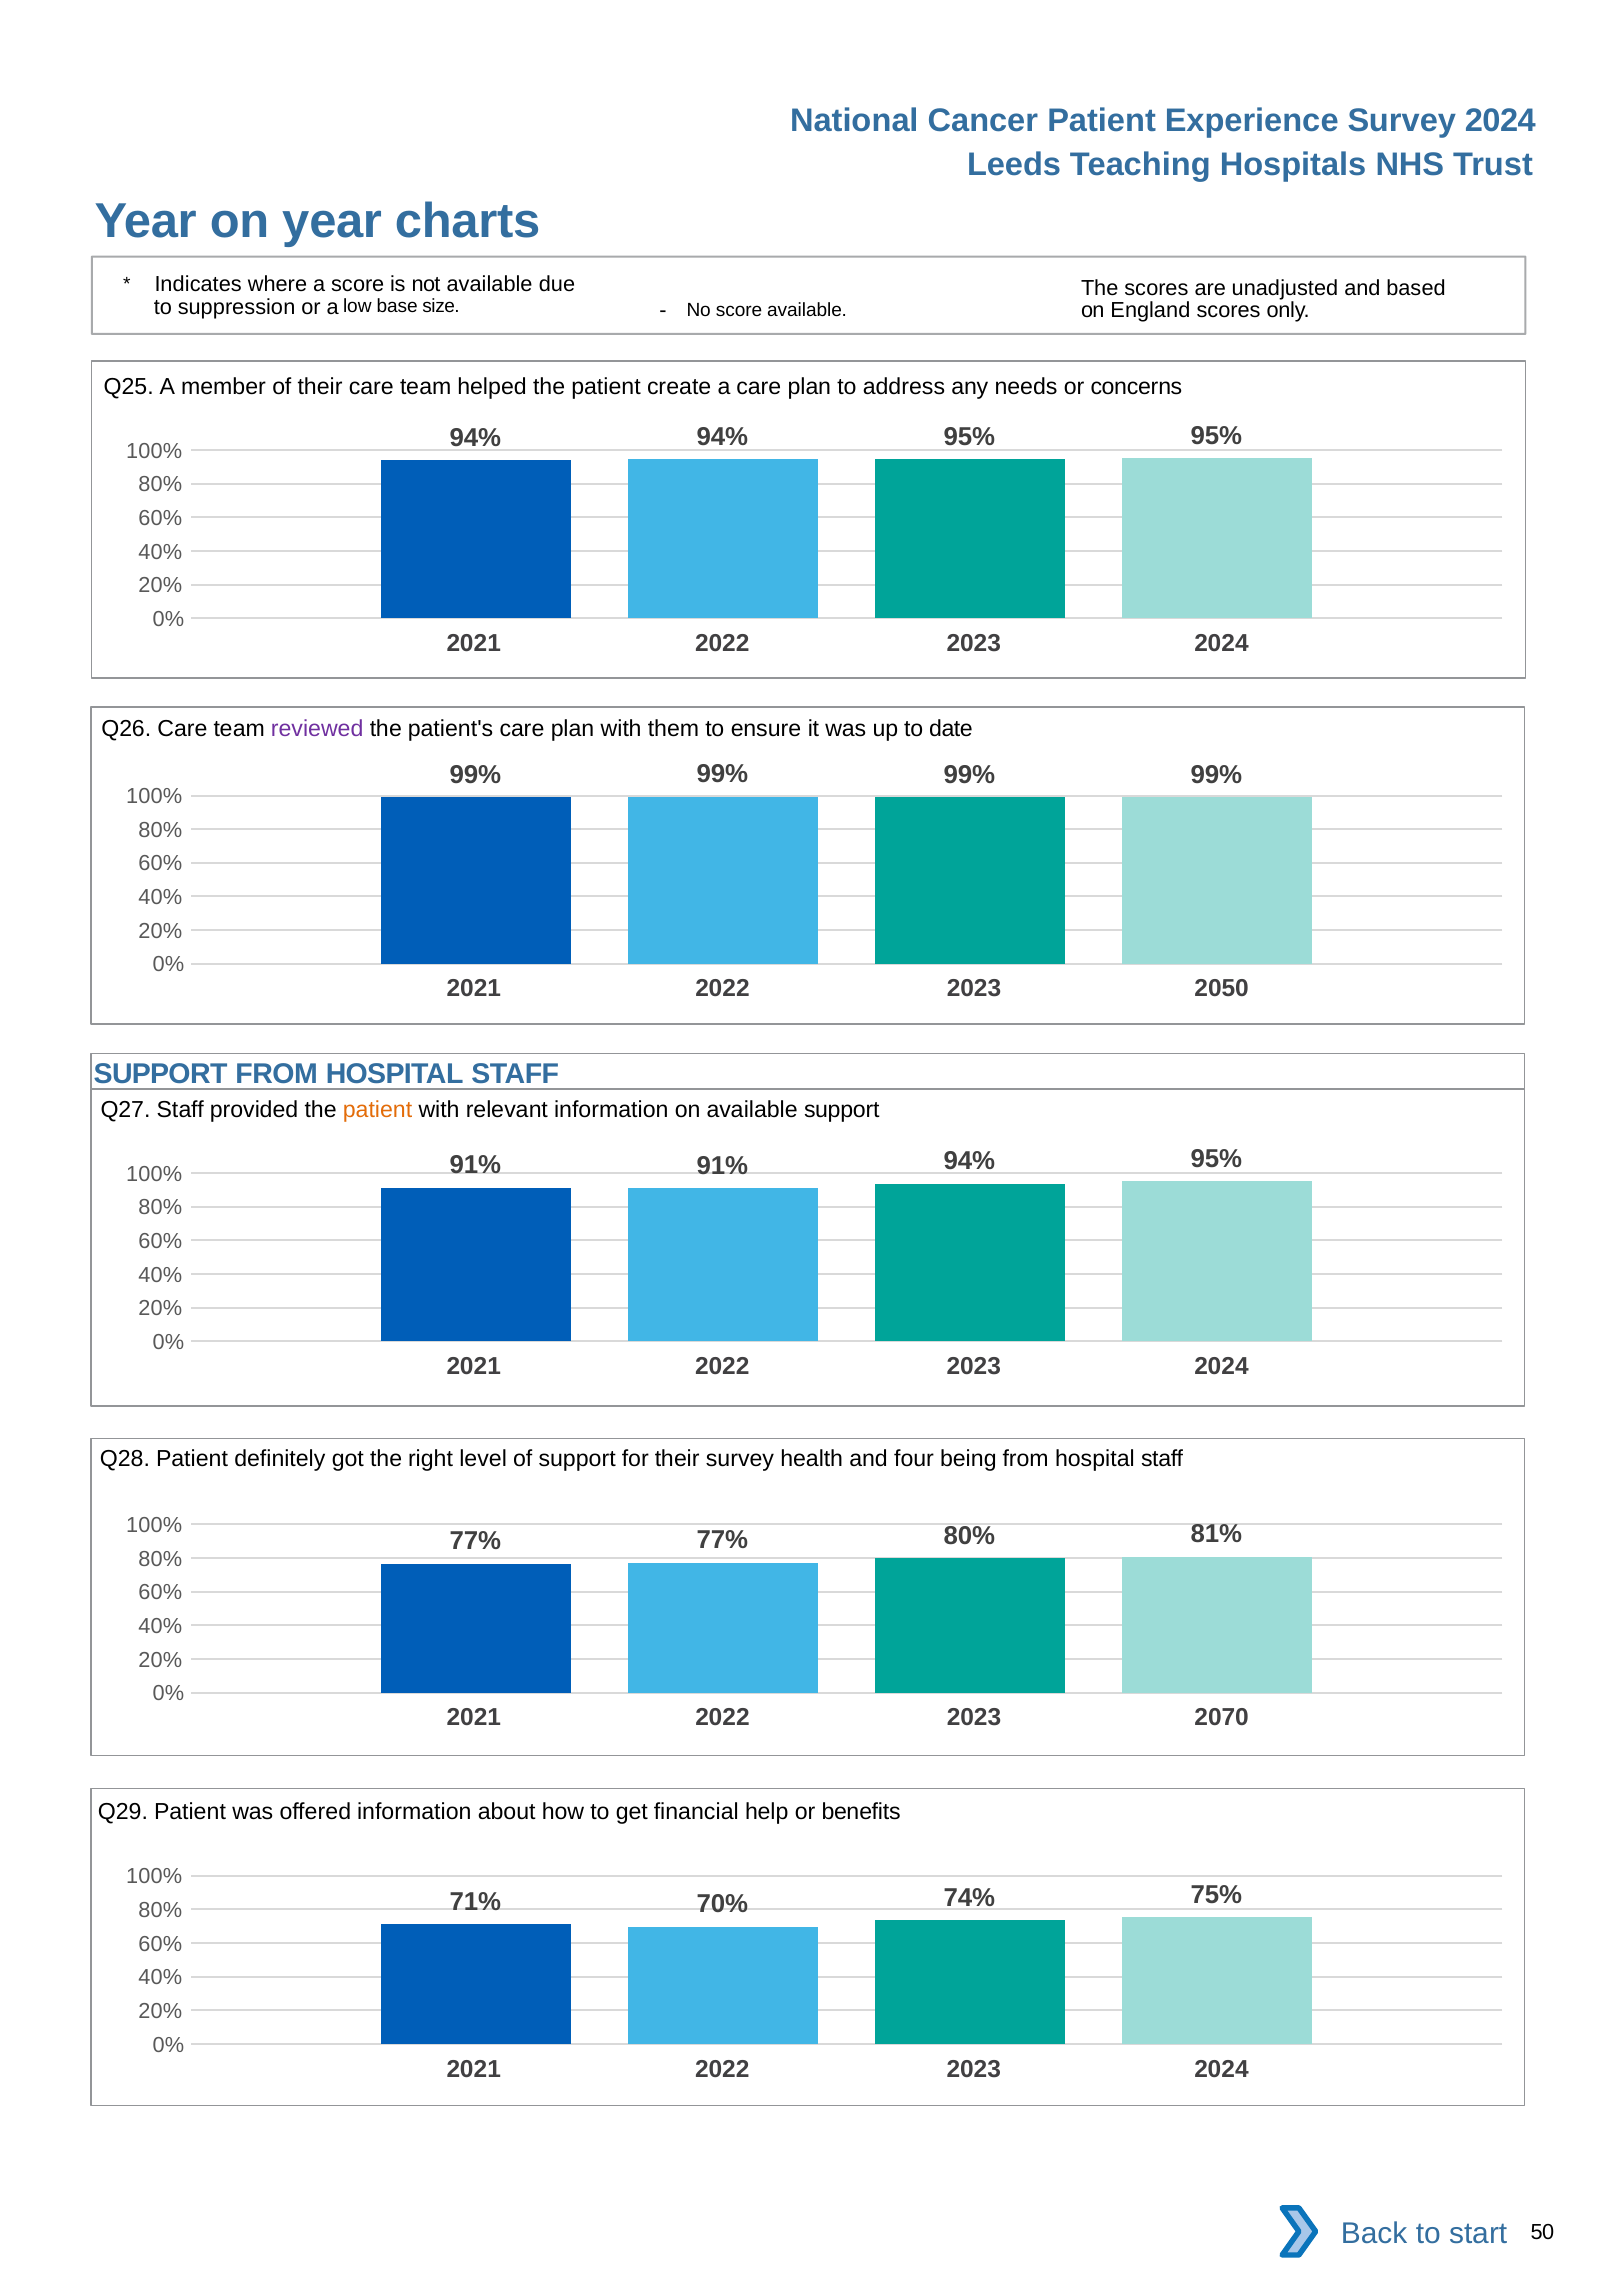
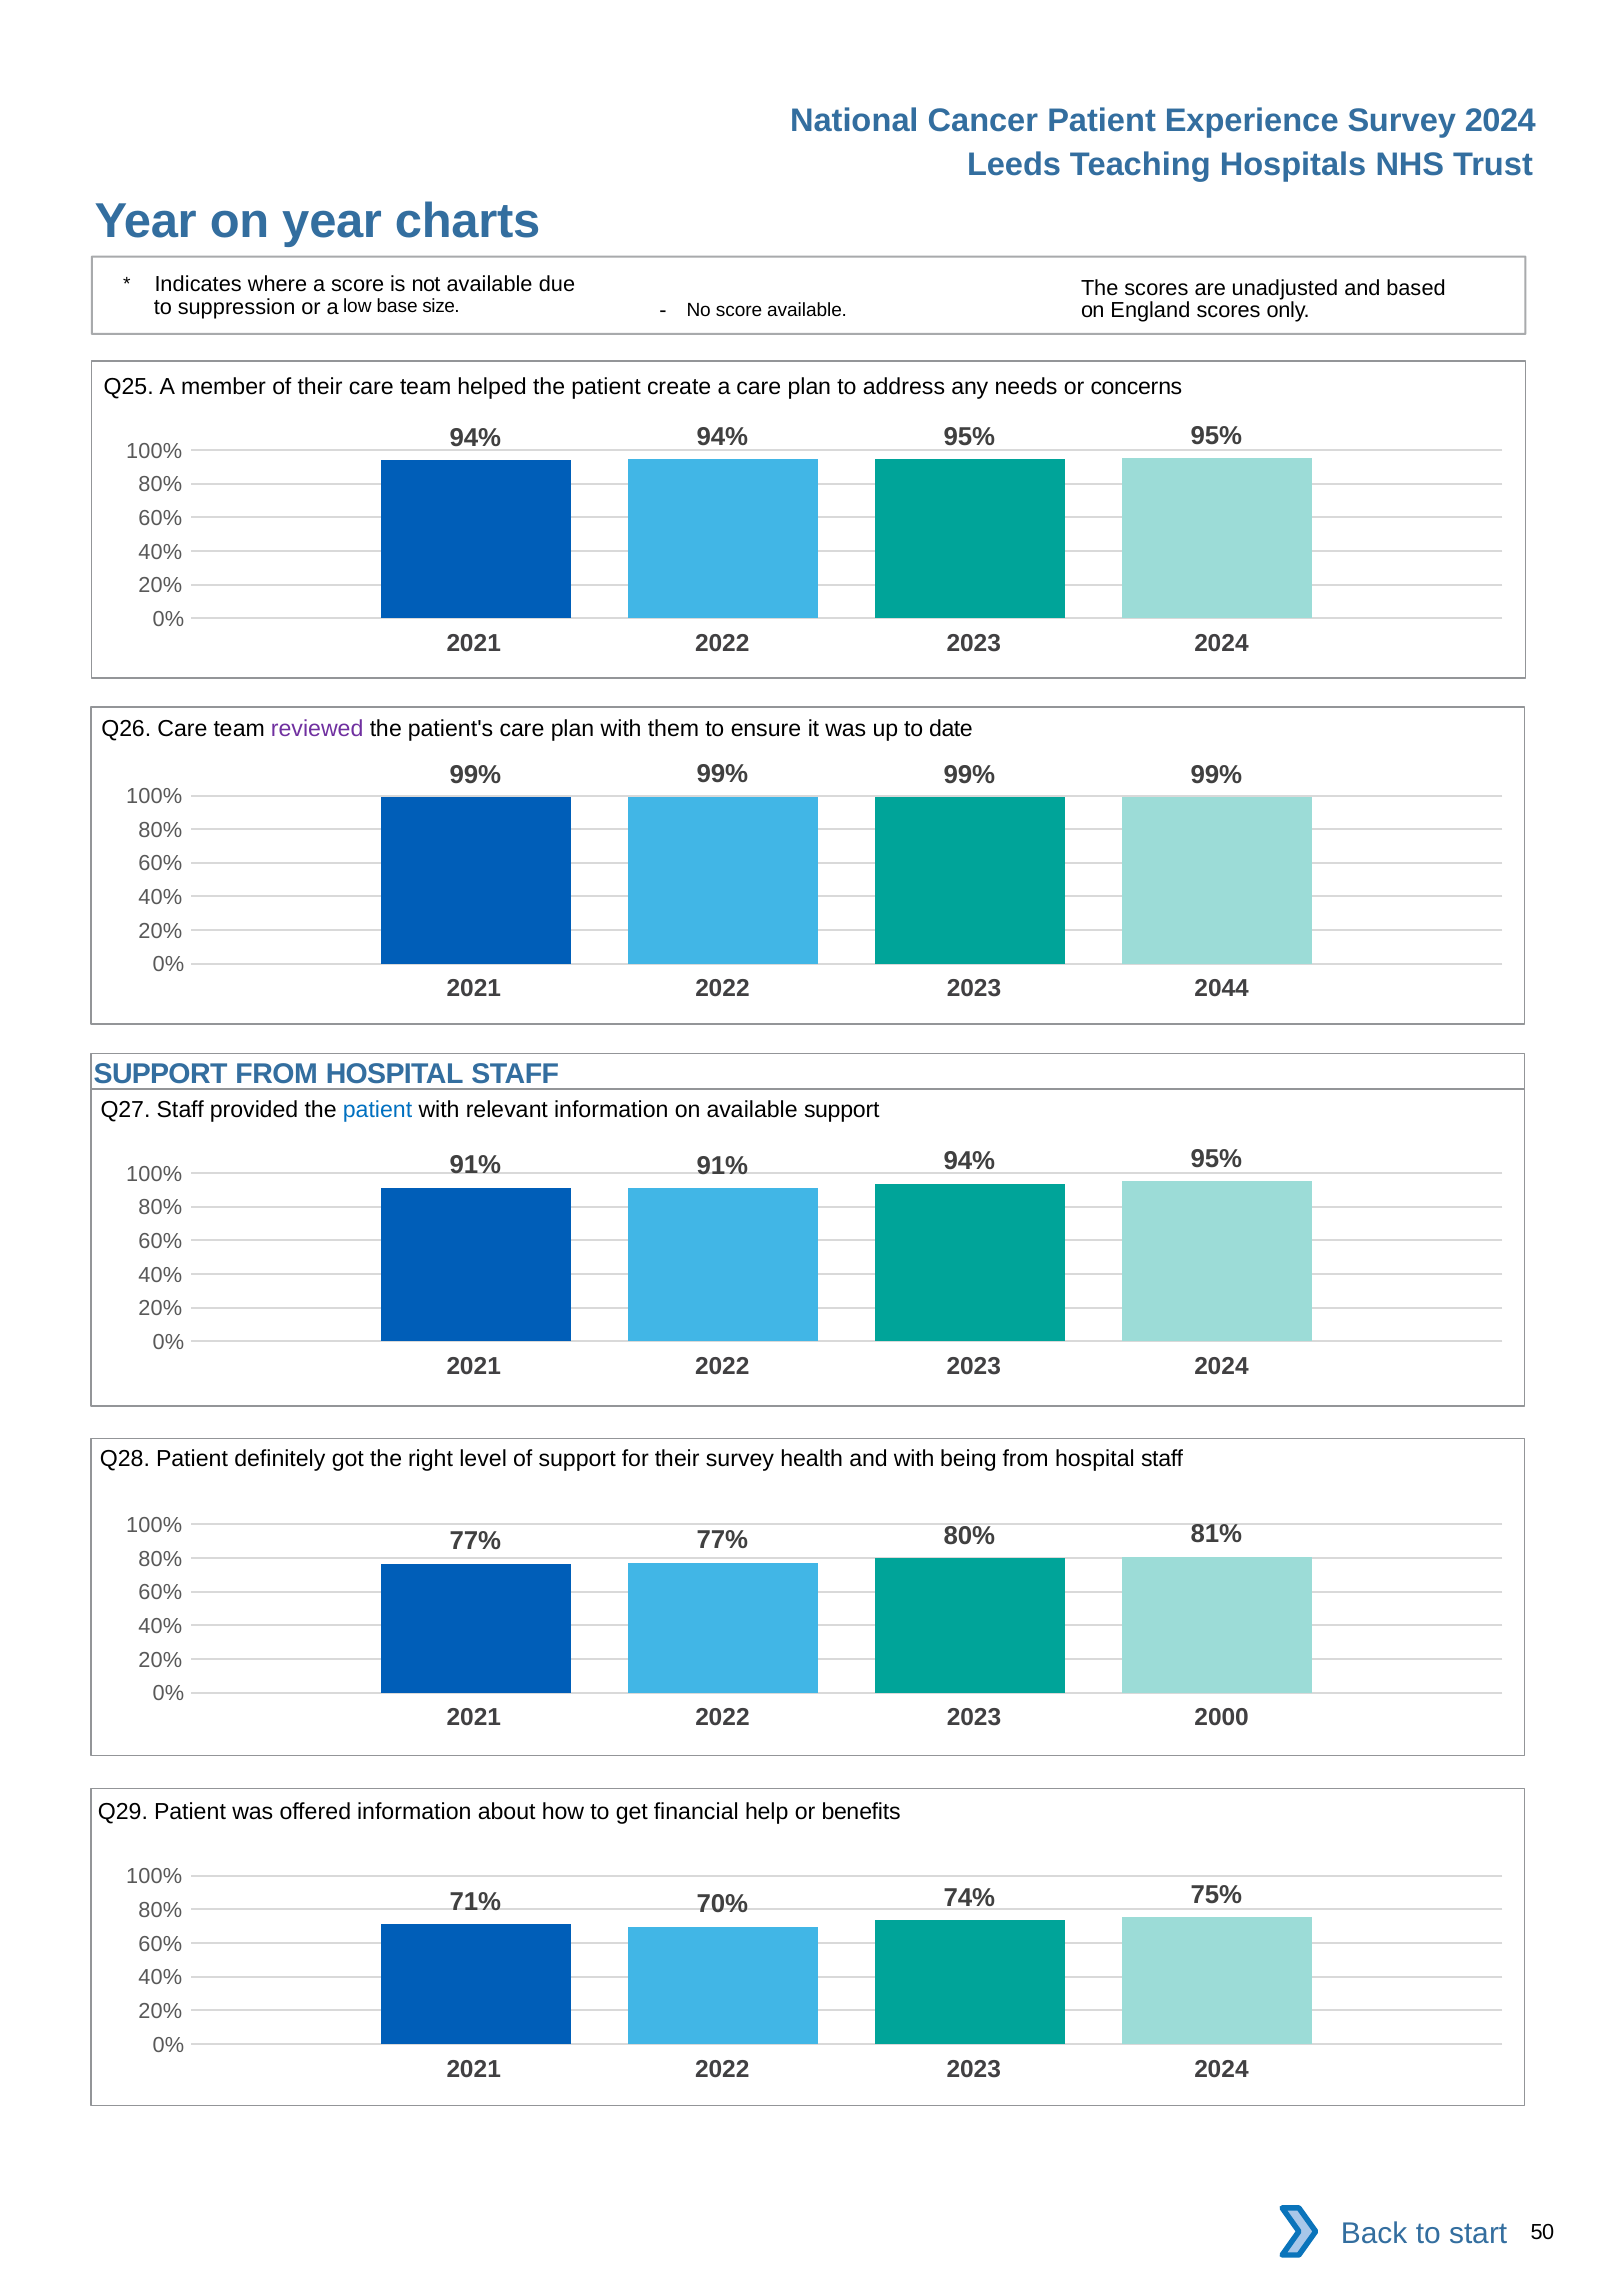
2050: 2050 -> 2044 (1222, 988)
patient colour: orange -> blue (378, 1110)
and four: four -> with (914, 1459)
2070: 2070 -> 2000 (1222, 1717)
